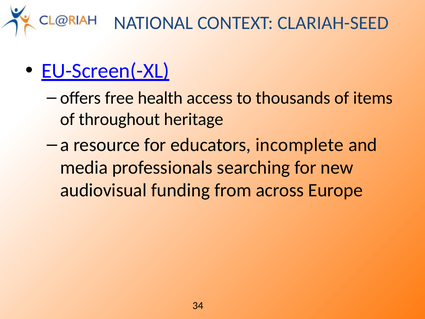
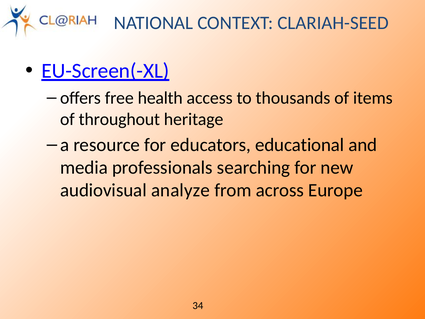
incomplete: incomplete -> educational (300, 145)
funding: funding -> analyze (180, 190)
